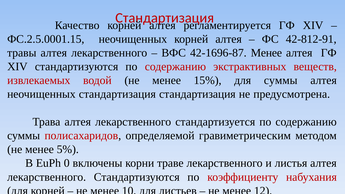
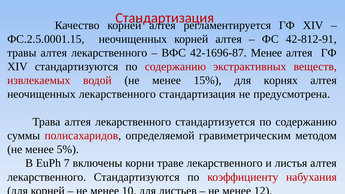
для суммы: суммы -> корнях (281, 80)
неочищенных стандартизация: стандартизация -> лекарственного (117, 94)
0: 0 -> 7 (67, 163)
